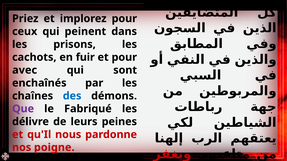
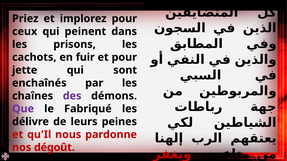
avec: avec -> jette (25, 70)
des colour: blue -> purple (72, 96)
poigne: poigne -> dégoût (54, 148)
